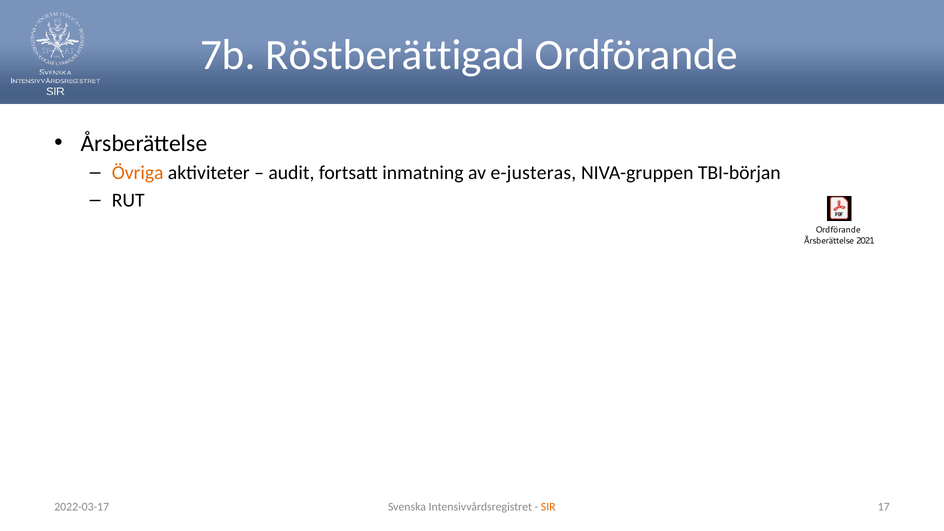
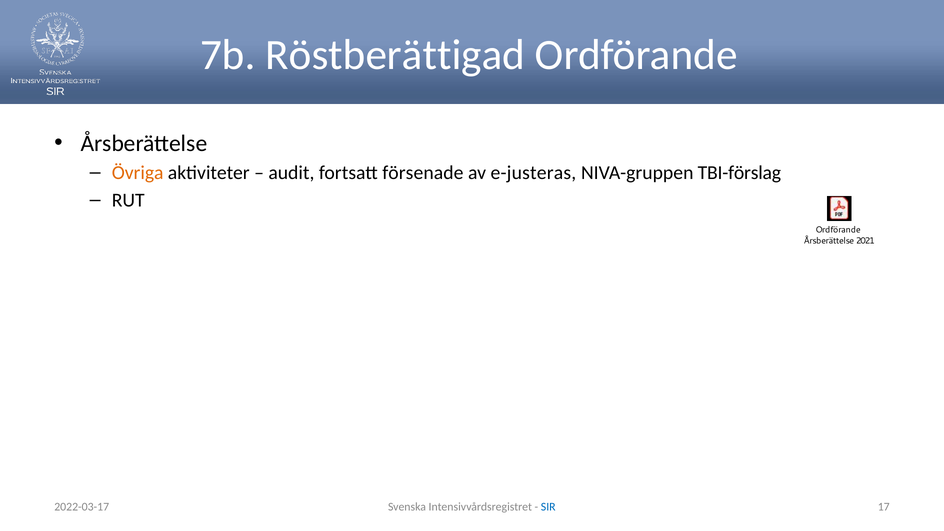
inmatning: inmatning -> försenade (423, 173)
TBI-början: TBI-början -> TBI-förslag (739, 173)
SIR colour: orange -> blue (548, 507)
